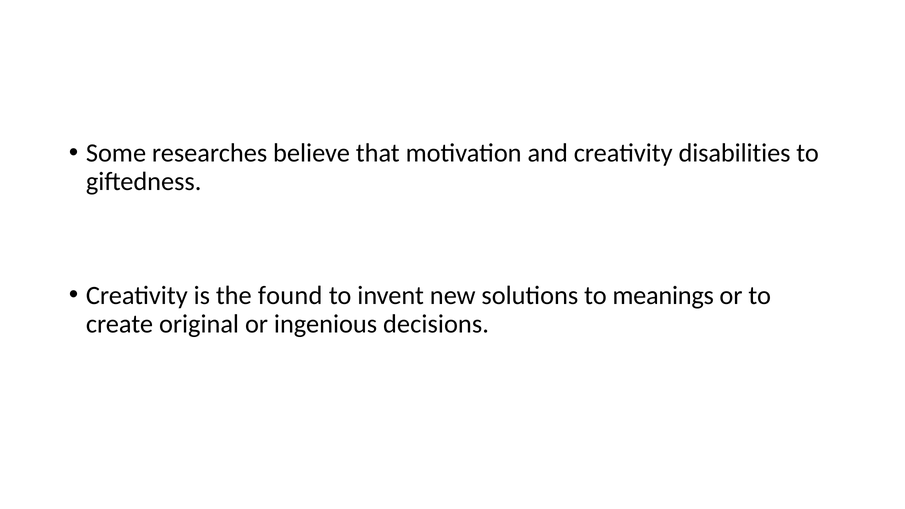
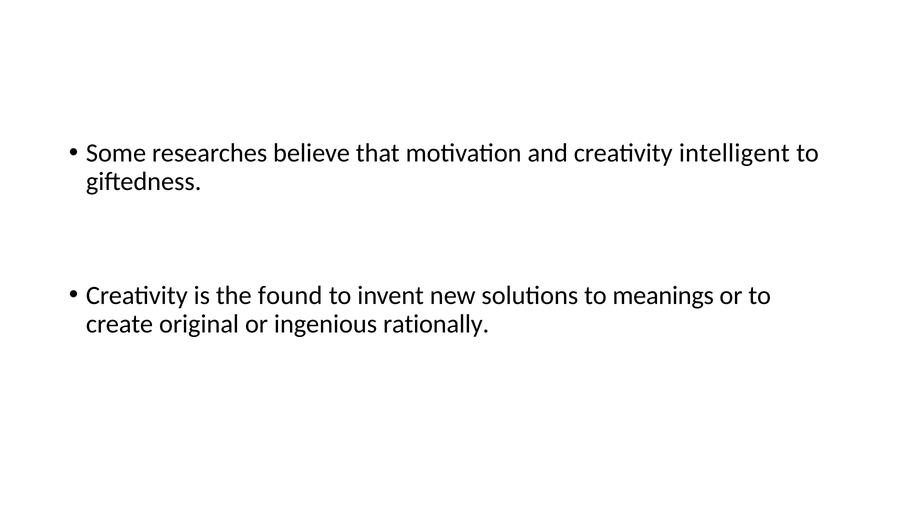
disabilities: disabilities -> intelligent (734, 153)
decisions: decisions -> rationally (436, 324)
